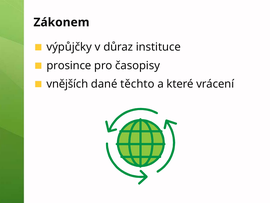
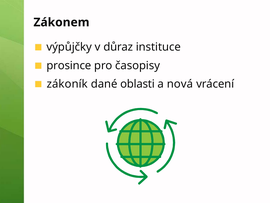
vnějších: vnějších -> zákoník (67, 84)
těchto: těchto -> oblasti (138, 84)
které: které -> nová (180, 84)
